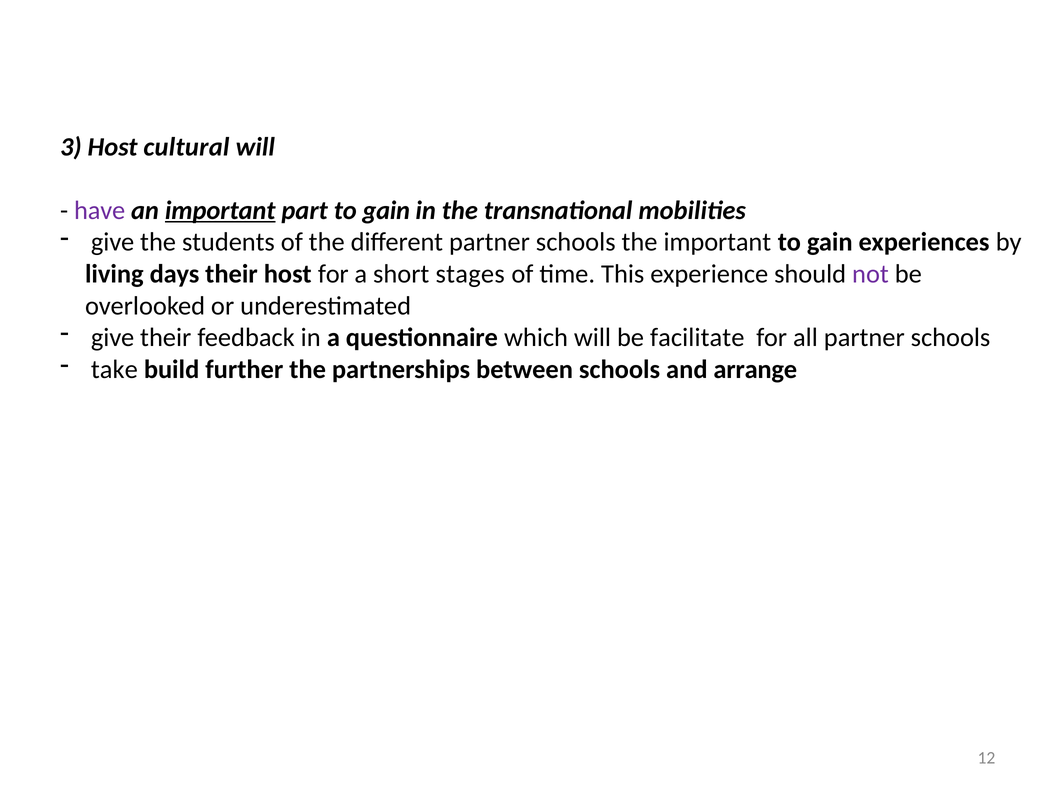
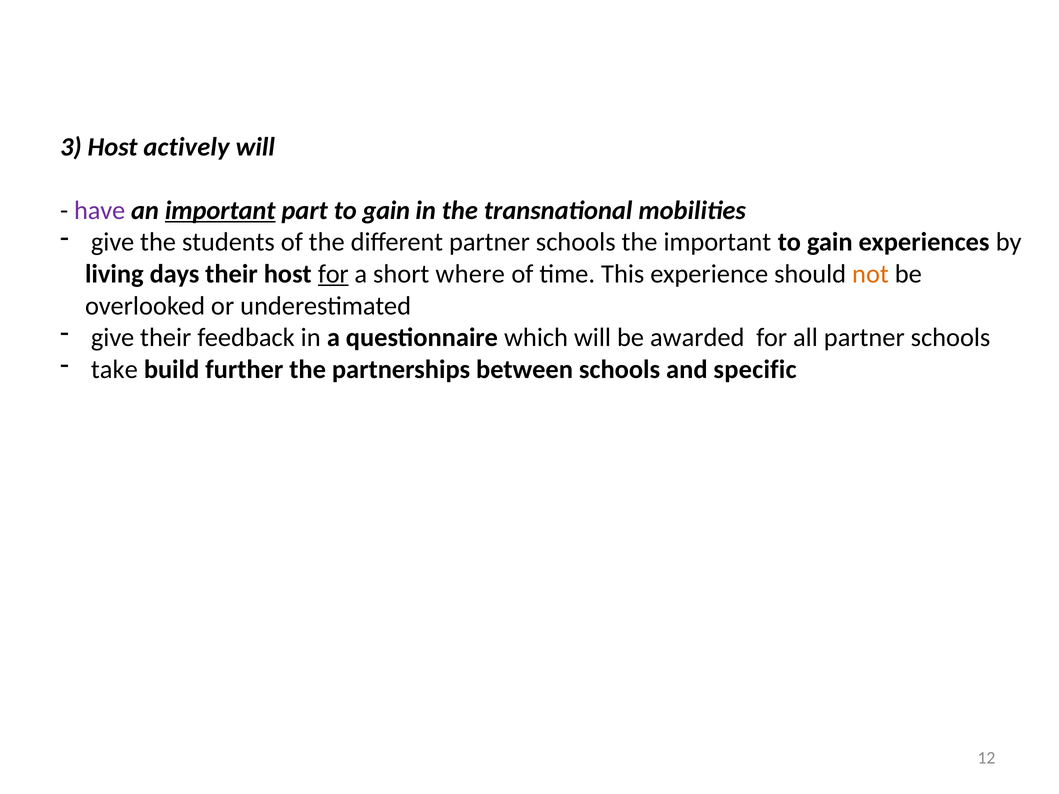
cultural: cultural -> actively (187, 147)
for underline: none -> present (333, 274)
stages: stages -> where (470, 274)
not colour: purple -> orange (870, 274)
facilitate: facilitate -> awarded (697, 338)
arrange: arrange -> specific (755, 369)
